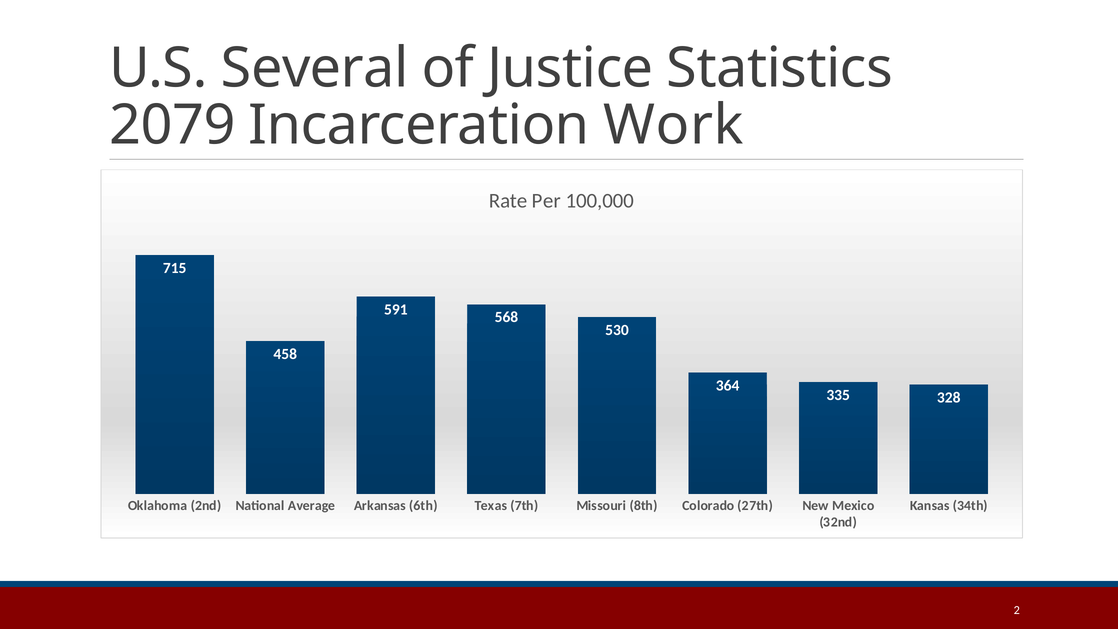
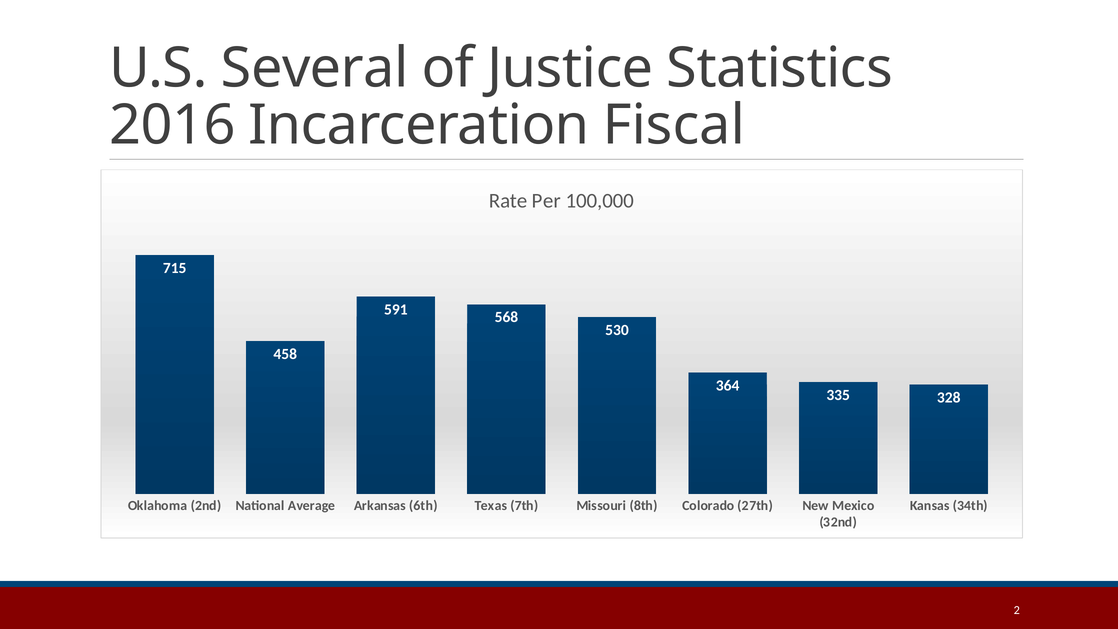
2079: 2079 -> 2016 (172, 125)
Work: Work -> Fiscal (674, 125)
